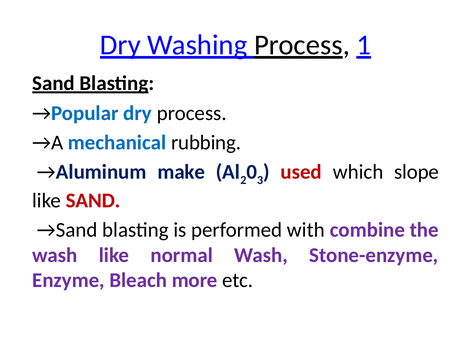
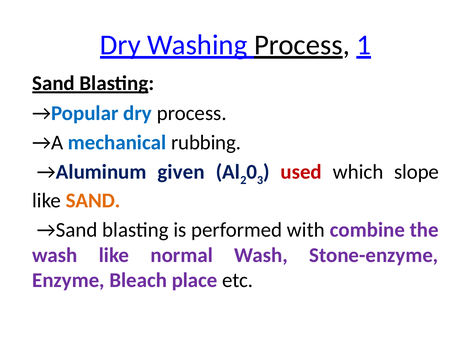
make: make -> given (181, 172)
SAND colour: red -> orange (93, 200)
more: more -> place (195, 280)
